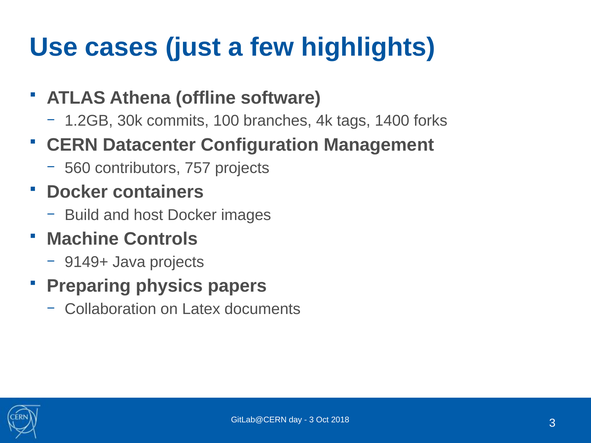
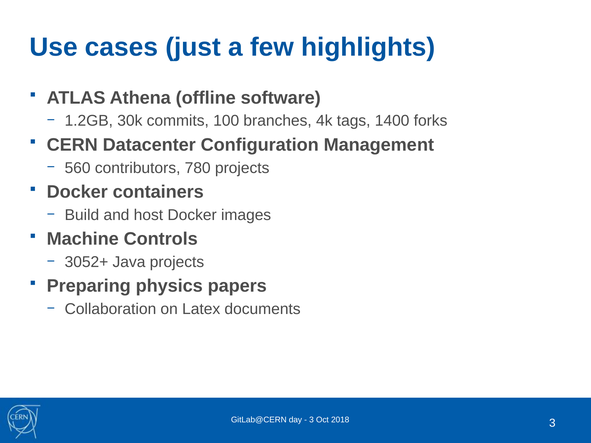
757: 757 -> 780 (198, 168)
9149+: 9149+ -> 3052+ (86, 262)
